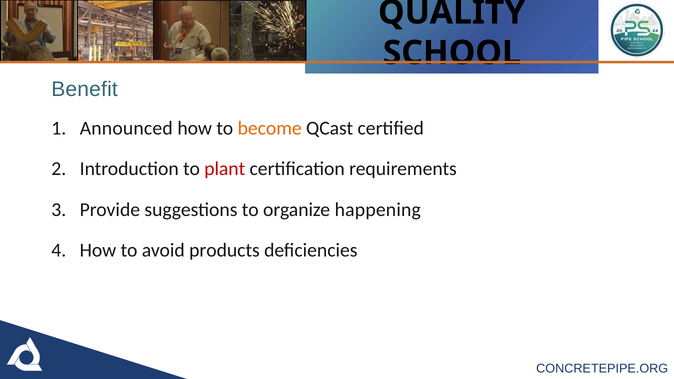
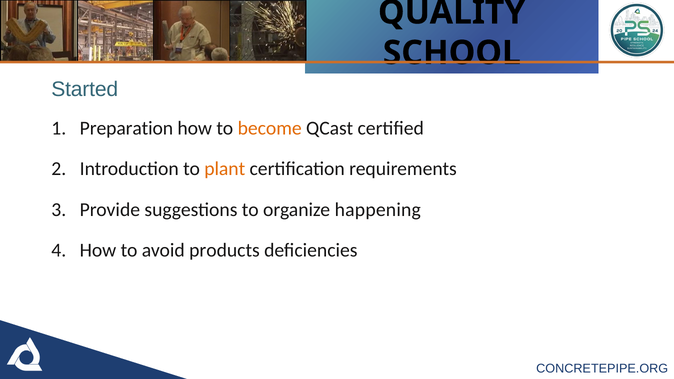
Benefit: Benefit -> Started (85, 90)
Announced: Announced -> Preparation (126, 128)
plant colour: red -> orange (225, 169)
